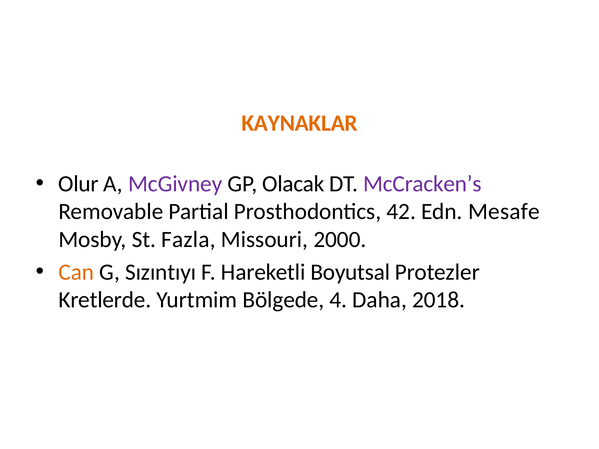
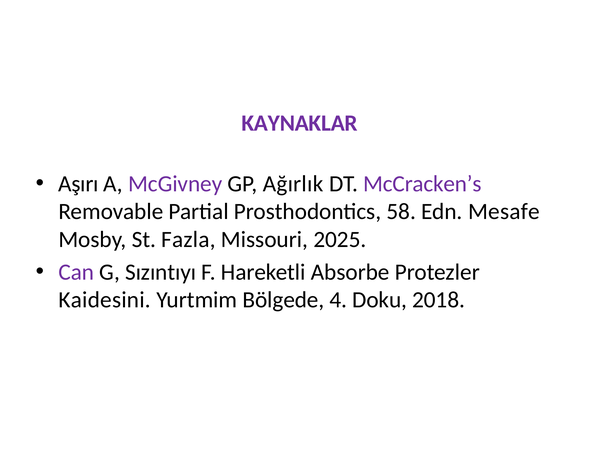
KAYNAKLAR colour: orange -> purple (300, 123)
Olur: Olur -> Aşırı (78, 184)
Olacak: Olacak -> Ağırlık (293, 184)
42: 42 -> 58 (401, 212)
2000: 2000 -> 2025 (340, 240)
Can colour: orange -> purple (76, 272)
Boyutsal: Boyutsal -> Absorbe (350, 272)
Kretlerde: Kretlerde -> Kaidesini (105, 300)
Daha: Daha -> Doku (380, 300)
